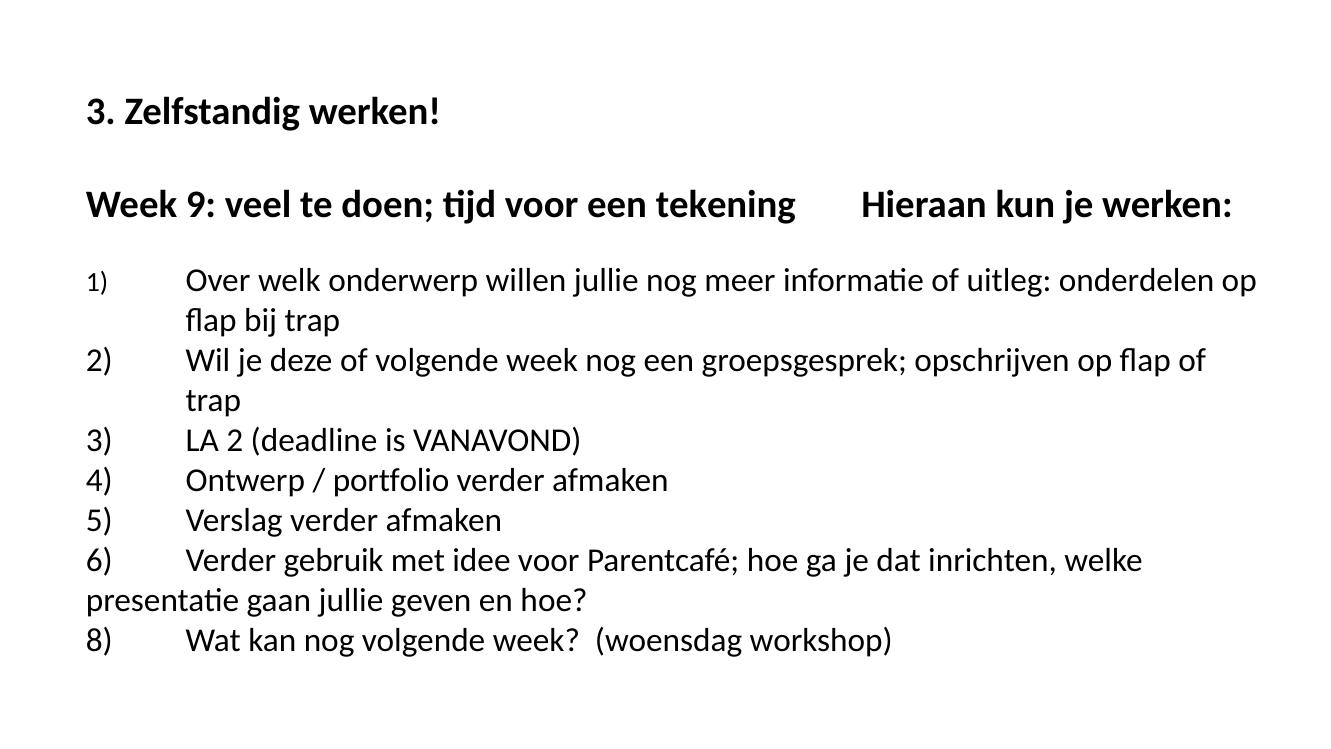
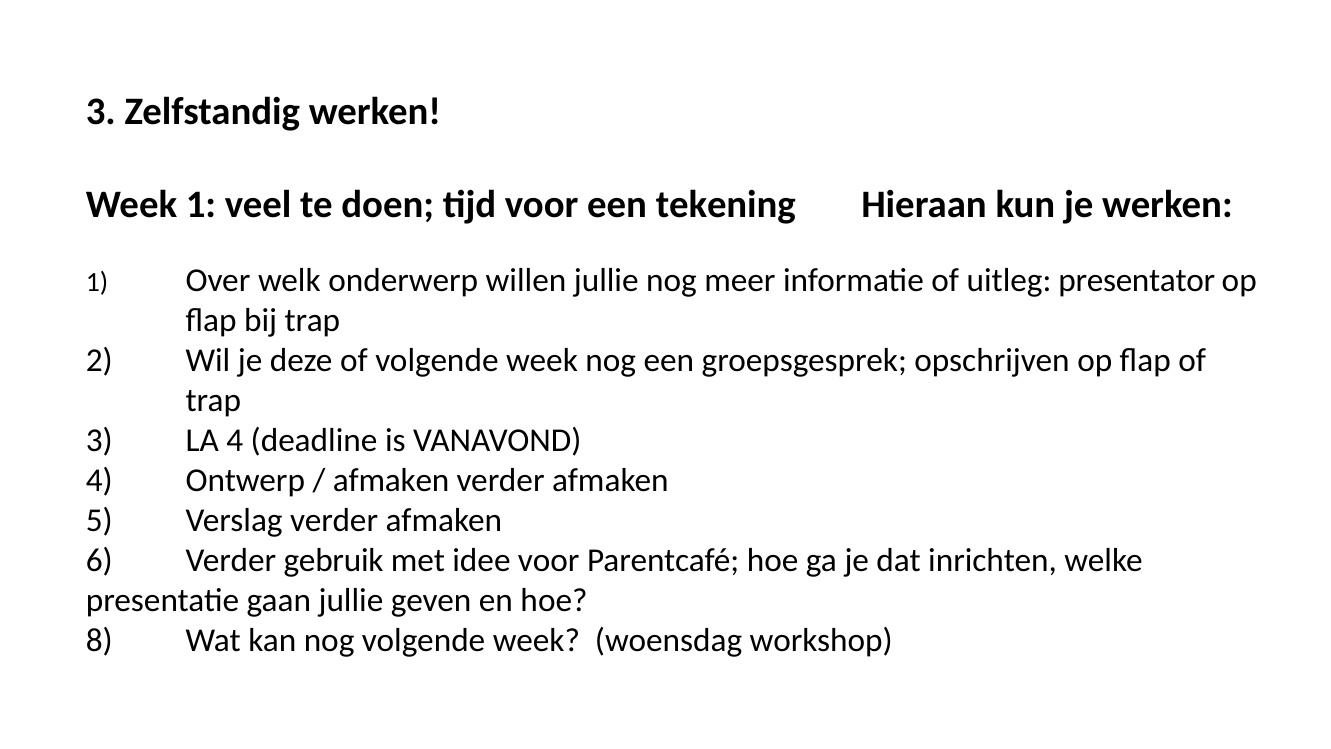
Week 9: 9 -> 1 (201, 205)
onderdelen: onderdelen -> presentator (1137, 281)
LA 2: 2 -> 4 (235, 440)
portfolio: portfolio -> afmaken (391, 480)
